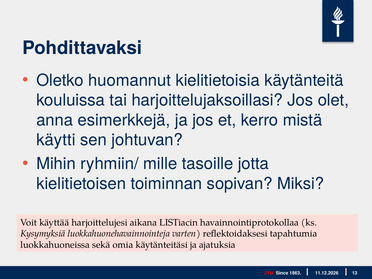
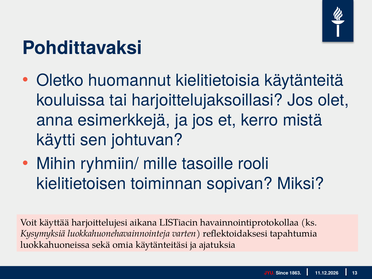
jotta: jotta -> rooli (253, 164)
